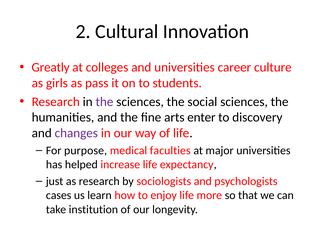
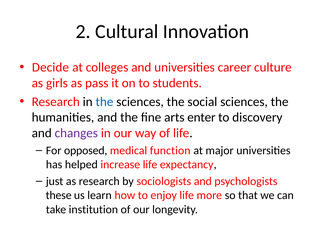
Greatly: Greatly -> Decide (50, 67)
the colour: purple -> blue (104, 102)
purpose: purpose -> opposed (86, 150)
faculties: faculties -> function (170, 150)
cases: cases -> these (59, 195)
